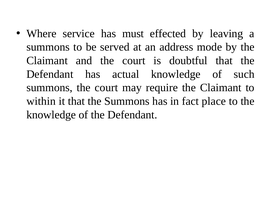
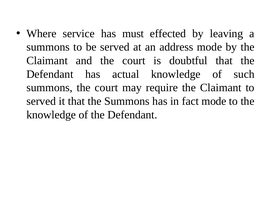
within: within -> served (41, 101)
fact place: place -> mode (214, 101)
